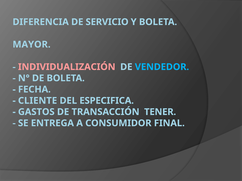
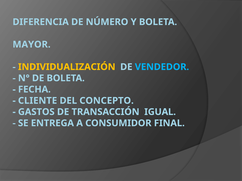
SERVICIO: SERVICIO -> NÚMERO (107, 22)
INDIVIDUALIZACIÓN colour: pink -> yellow (67, 67)
ESPECIFICA: ESPECIFICA -> CONCEPTO (107, 101)
TENER: TENER -> IGUAL (160, 112)
